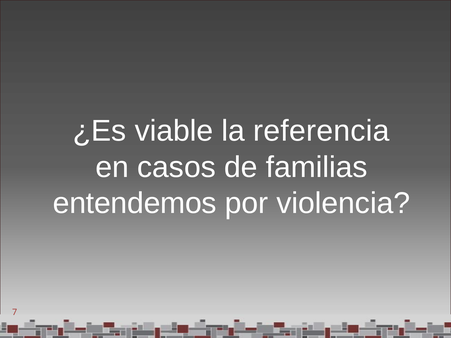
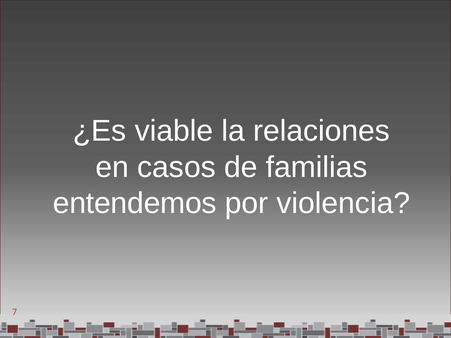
referencia: referencia -> relaciones (322, 131)
